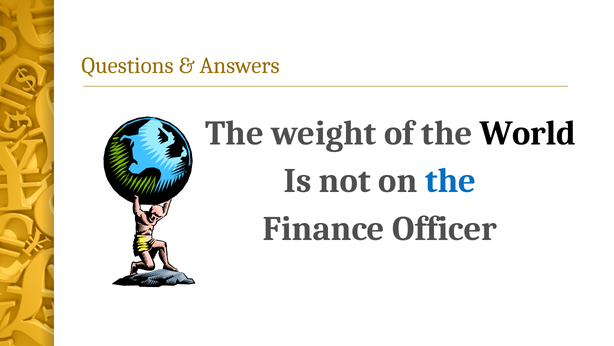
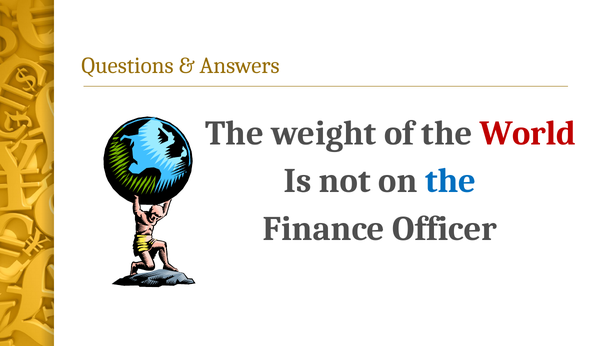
World colour: black -> red (528, 133)
